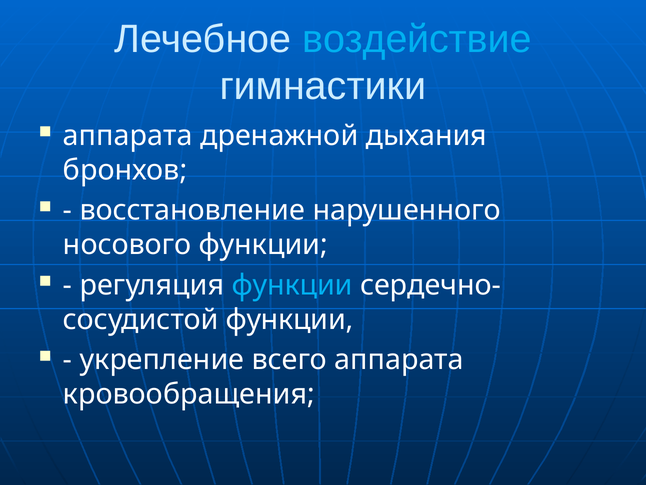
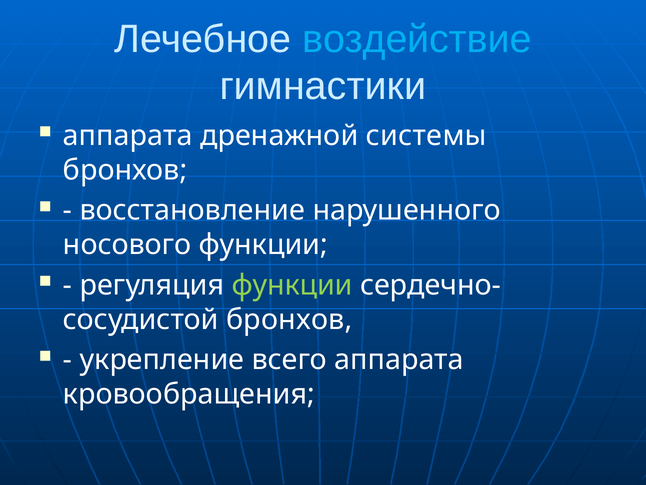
дыхания: дыхания -> системы (426, 136)
функции colour: light blue -> light green (292, 285)
функции: функции -> бронхов (289, 319)
